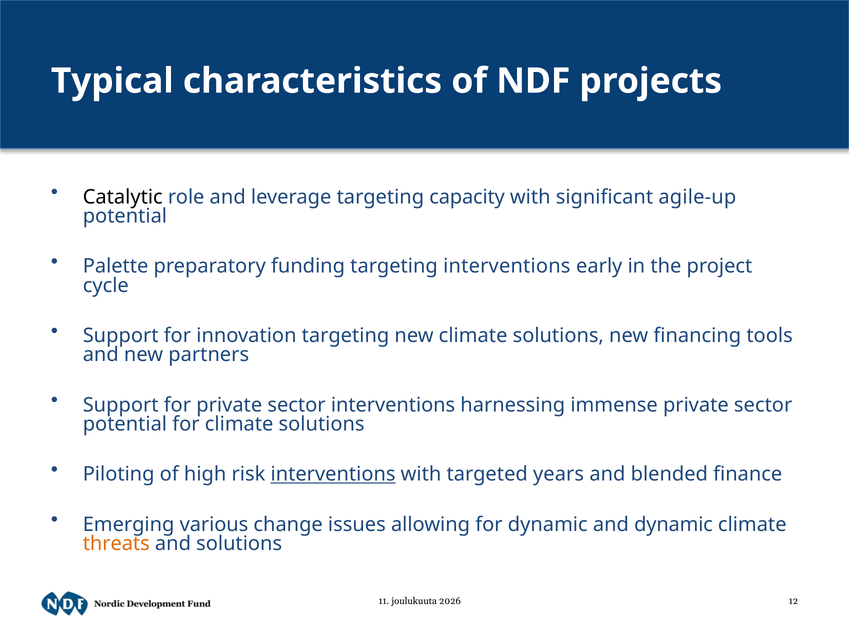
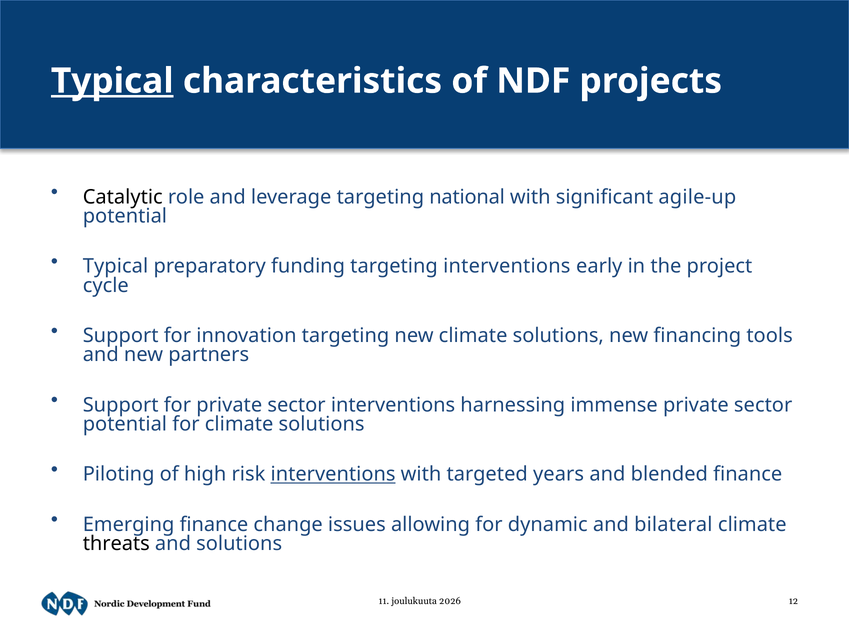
Typical underline: none -> present (112, 81)
capacity: capacity -> national (467, 197)
Palette: Palette -> Typical (116, 266)
Emerging various: various -> finance (214, 524)
and dynamic: dynamic -> bilateral (673, 524)
threats colour: orange -> black (116, 543)
